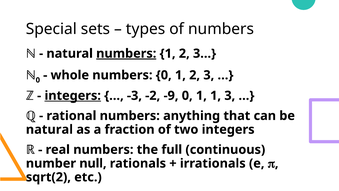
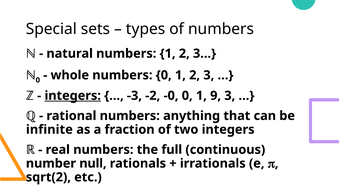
numbers underline: present -> none (126, 53)
-9: -9 -> -0 (171, 96)
1 1: 1 -> 9 (216, 96)
natural: natural -> infinite (49, 129)
